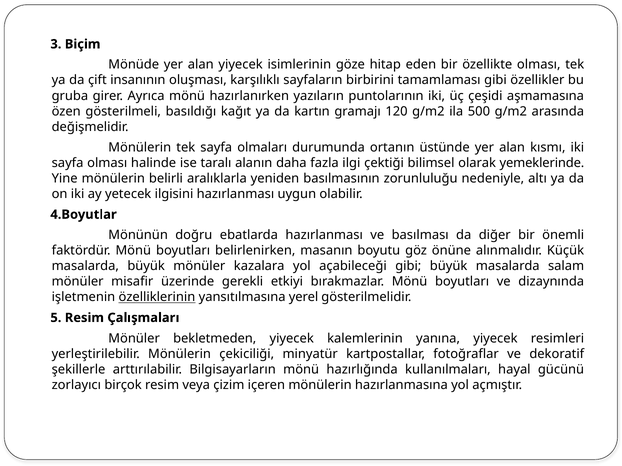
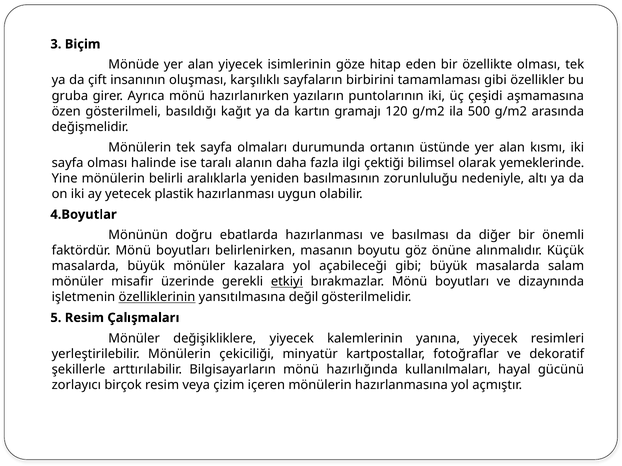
ilgisini: ilgisini -> plastik (174, 194)
etkiyi underline: none -> present (287, 282)
yerel: yerel -> değil (304, 297)
bekletmeden: bekletmeden -> değişikliklere (215, 339)
